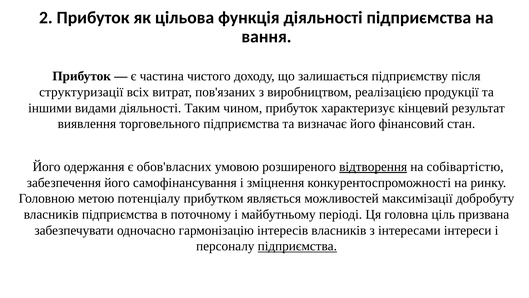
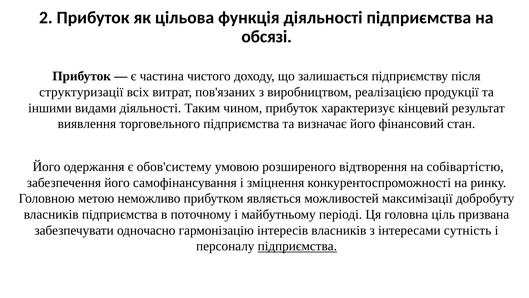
вання: вання -> обсязі (267, 37)
обов'власних: обов'власних -> обов'систему (174, 167)
відтворення underline: present -> none (373, 167)
потенціалу: потенціалу -> неможливо (149, 198)
інтереси: інтереси -> сутність (468, 230)
